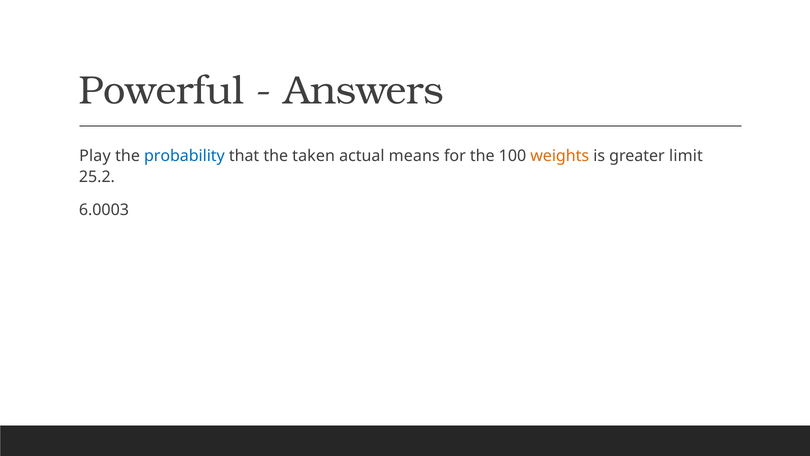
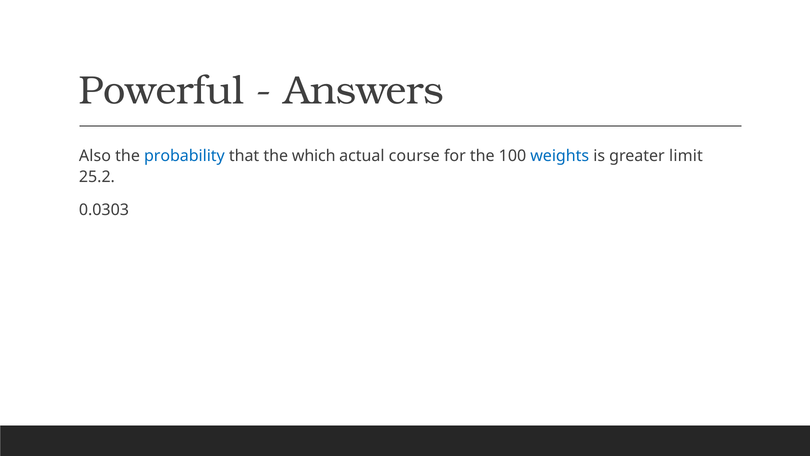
Play: Play -> Also (95, 156)
taken: taken -> which (314, 156)
means: means -> course (414, 156)
weights colour: orange -> blue (560, 156)
6.0003: 6.0003 -> 0.0303 (104, 210)
